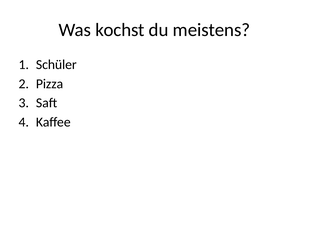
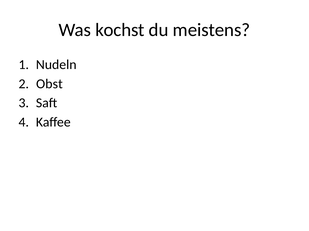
Schüler: Schüler -> Nudeln (56, 65)
Pizza: Pizza -> Obst (49, 84)
